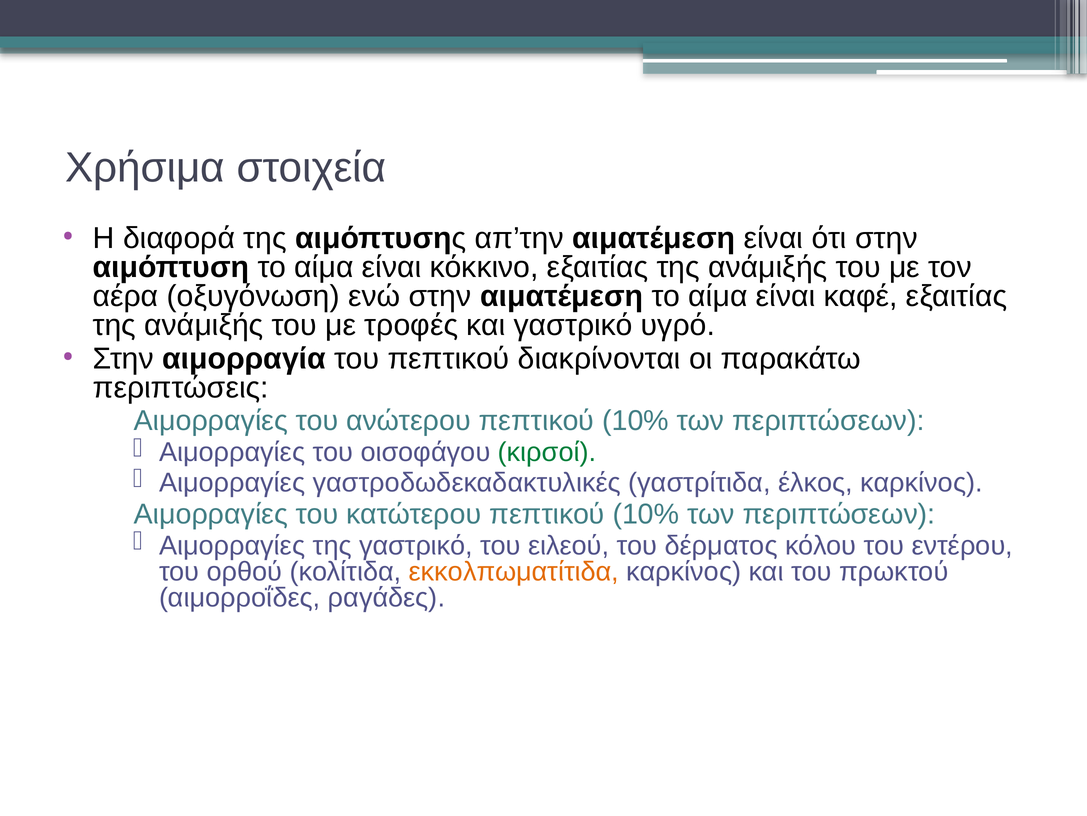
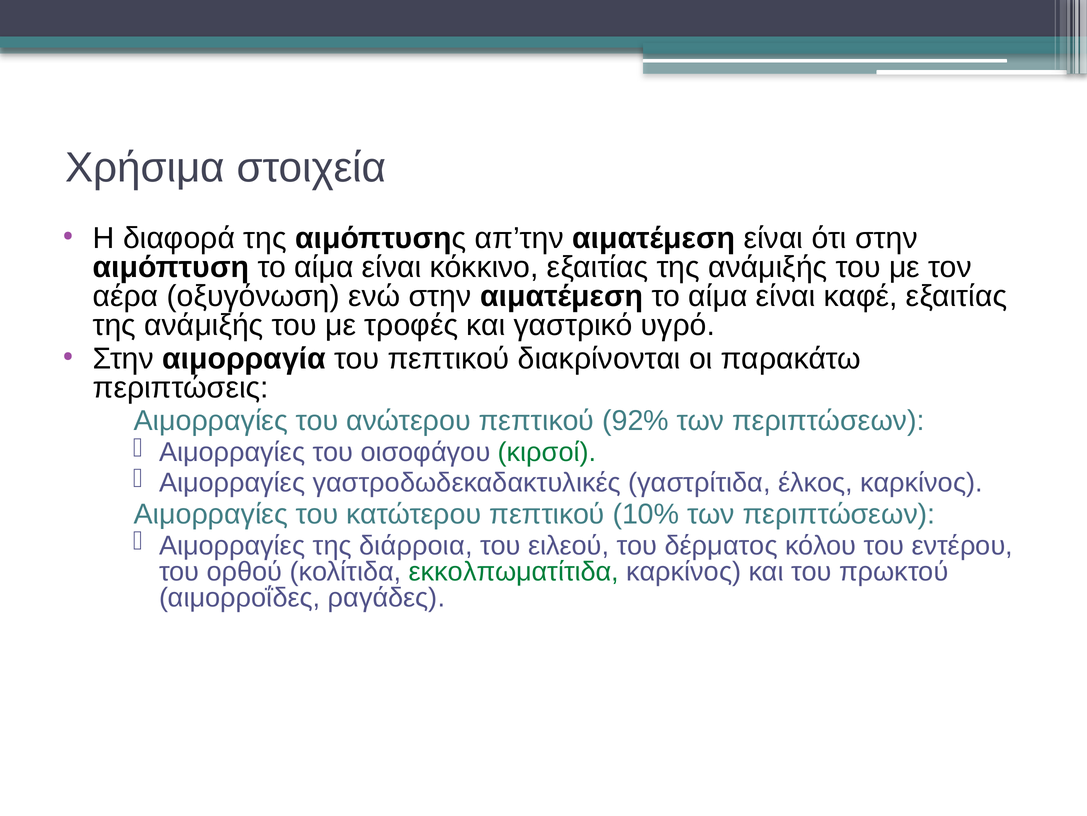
ανώτερου πεπτικού 10%: 10% -> 92% (635, 420)
της γαστρικό: γαστρικό -> διάρροια (416, 545)
εκκολπωματίτιδα colour: orange -> green (514, 571)
